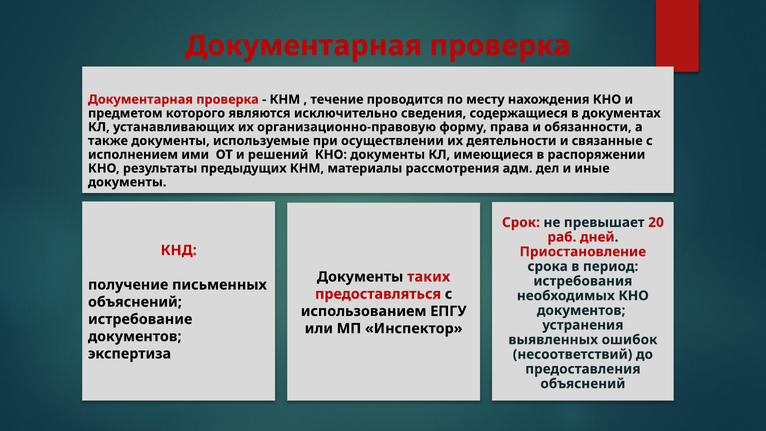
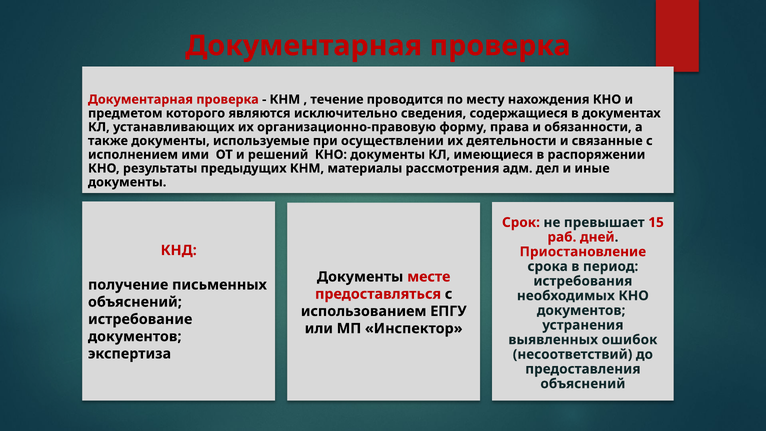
20: 20 -> 15 (656, 222)
таких: таких -> месте (429, 277)
